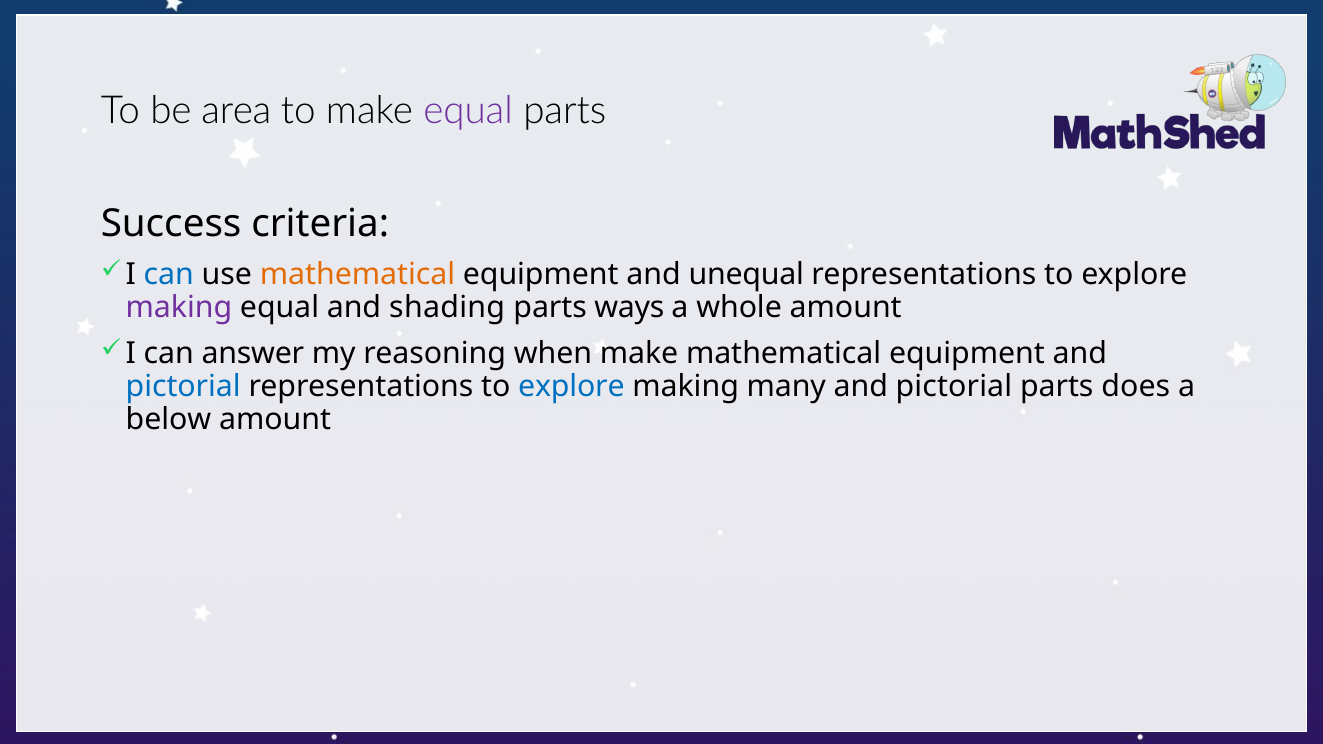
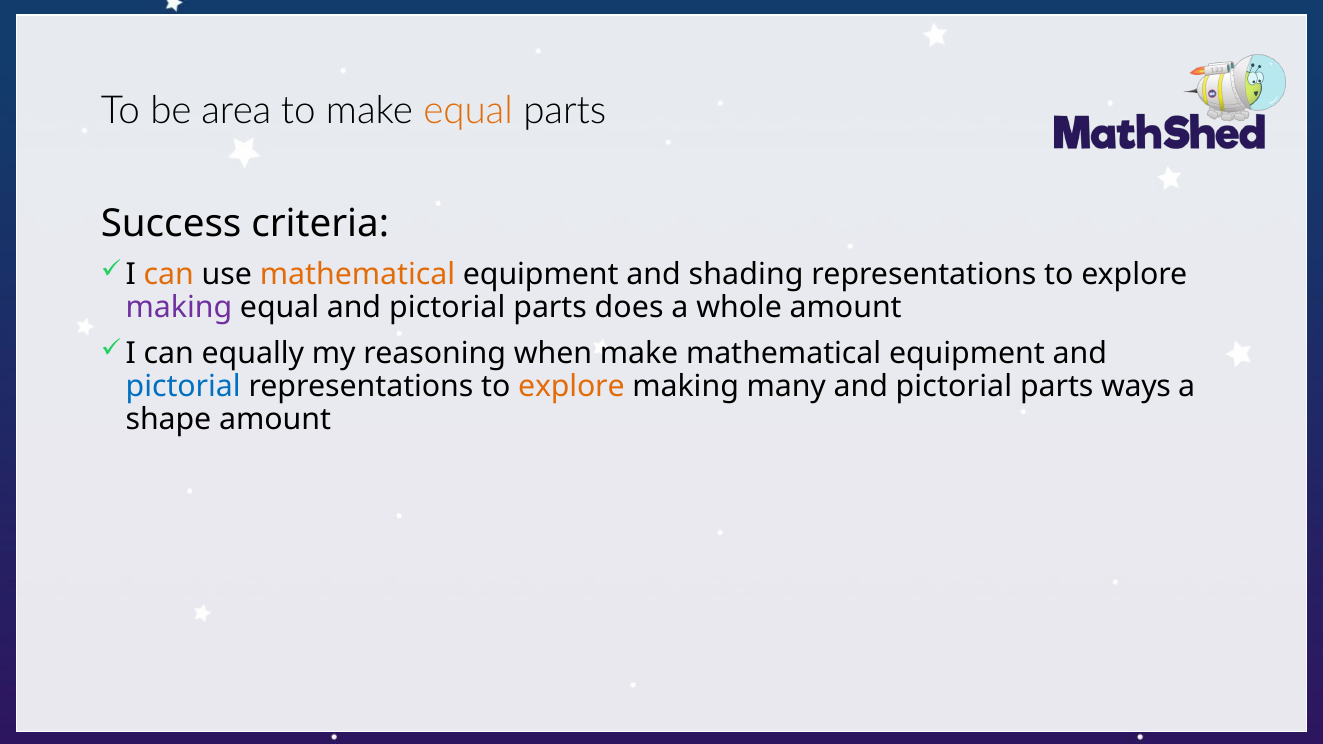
equal colour: purple -> orange (468, 111)
can colour: blue -> orange (169, 275)
unequal: unequal -> shading (746, 275)
equal and shading: shading -> pictorial (447, 307)
ways: ways -> does (629, 307)
answer: answer -> equally (253, 354)
explore colour: blue -> orange (571, 387)
does: does -> ways (1136, 387)
below: below -> shape (168, 419)
